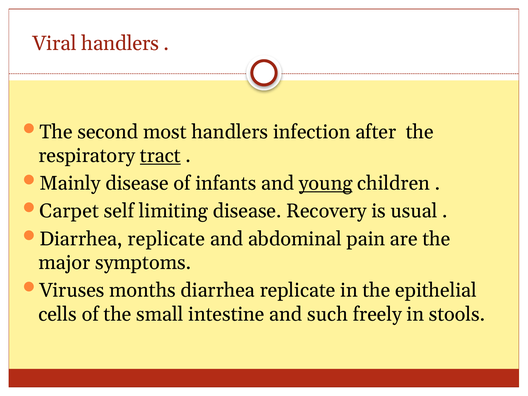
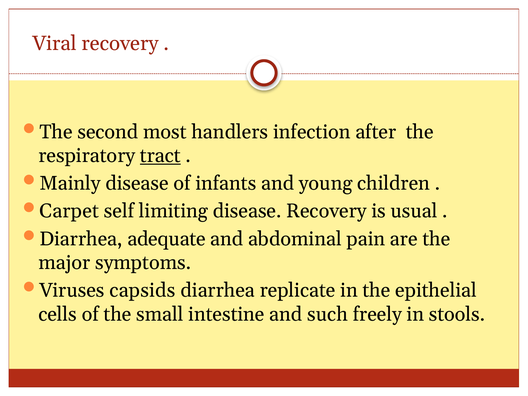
Viral handlers: handlers -> recovery (120, 44)
young underline: present -> none (326, 183)
replicate: replicate -> adequate (167, 239)
months: months -> capsids (142, 290)
